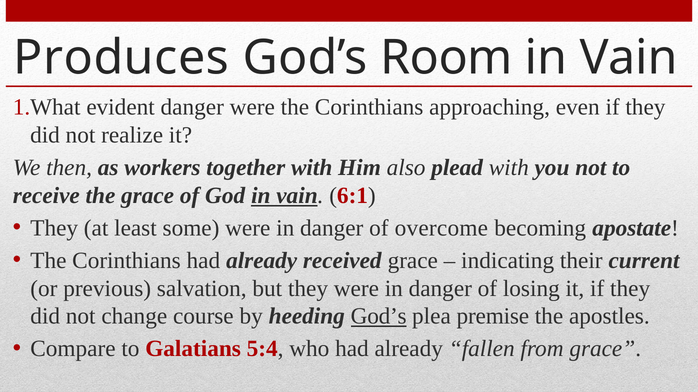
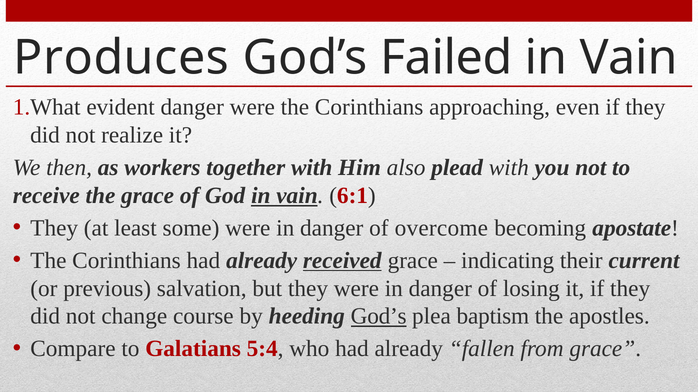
Room: Room -> Failed (446, 58)
received underline: none -> present (342, 261)
premise: premise -> baptism (493, 317)
